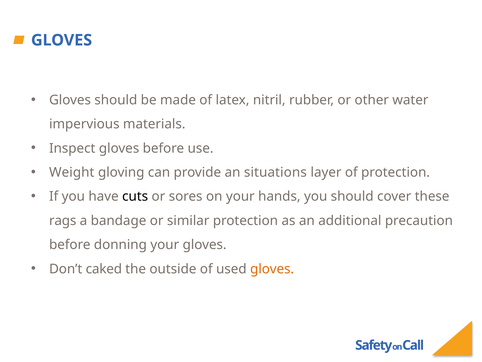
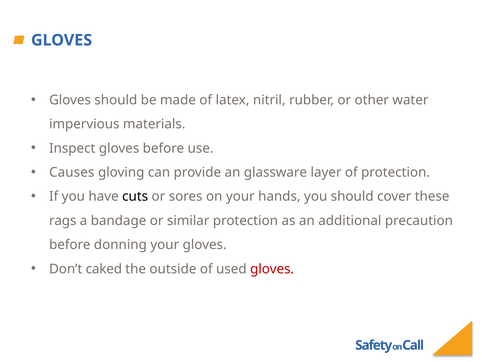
Weight: Weight -> Causes (72, 172)
situations: situations -> glassware (275, 172)
gloves colour: orange -> red (272, 269)
